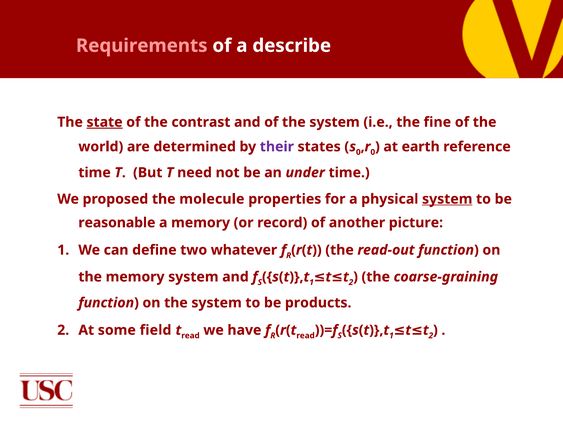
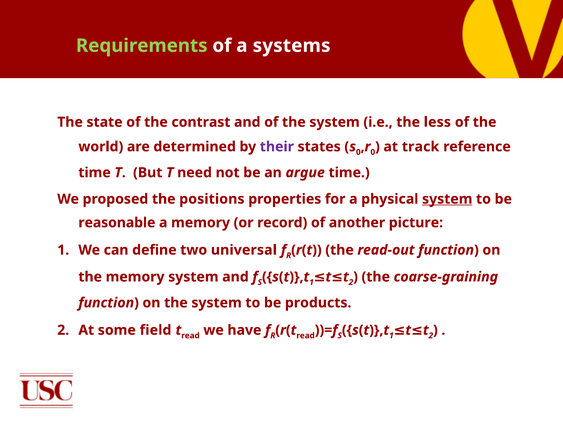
Requirements colour: pink -> light green (142, 46)
describe: describe -> systems (292, 46)
state underline: present -> none (105, 122)
fine: fine -> less (437, 122)
earth: earth -> track (421, 147)
under: under -> argue (305, 173)
molecule: molecule -> positions (212, 199)
whatever: whatever -> universal (244, 250)
